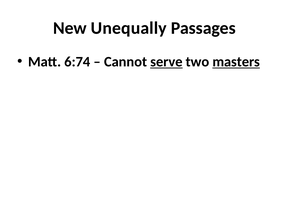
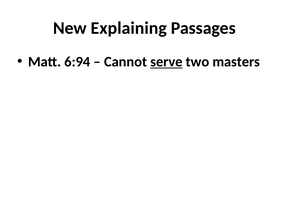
Unequally: Unequally -> Explaining (129, 28)
6:74: 6:74 -> 6:94 (77, 62)
masters underline: present -> none (236, 62)
